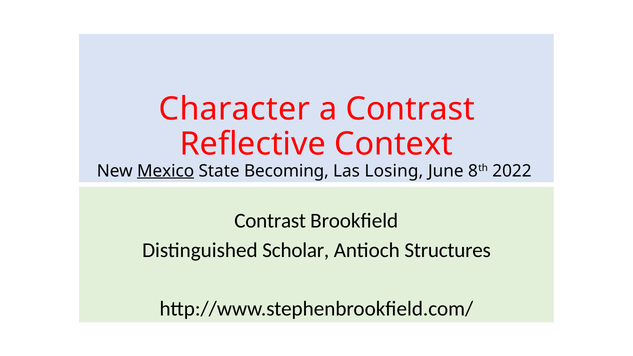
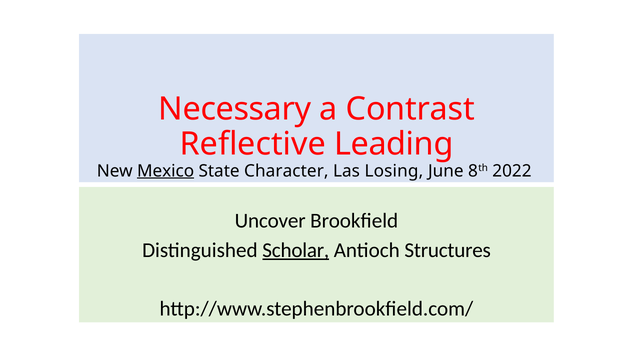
Character: Character -> Necessary (235, 109)
Context: Context -> Leading (394, 144)
Becoming: Becoming -> Character (286, 171)
Contrast: Contrast -> Uncover (270, 221)
Scholar underline: none -> present (296, 250)
